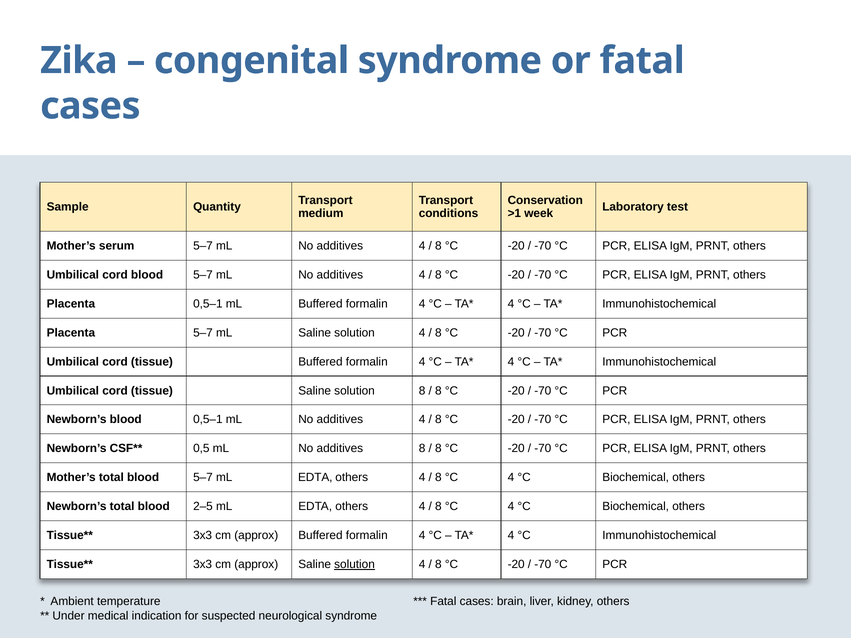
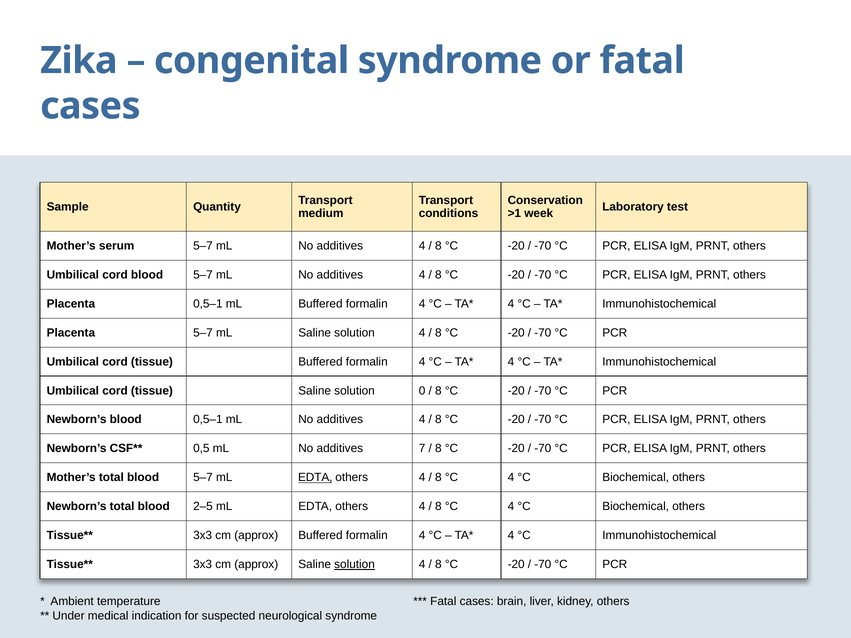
solution 8: 8 -> 0 (422, 391)
additives 8: 8 -> 7 (422, 449)
EDTA underline: none -> present (315, 478)
